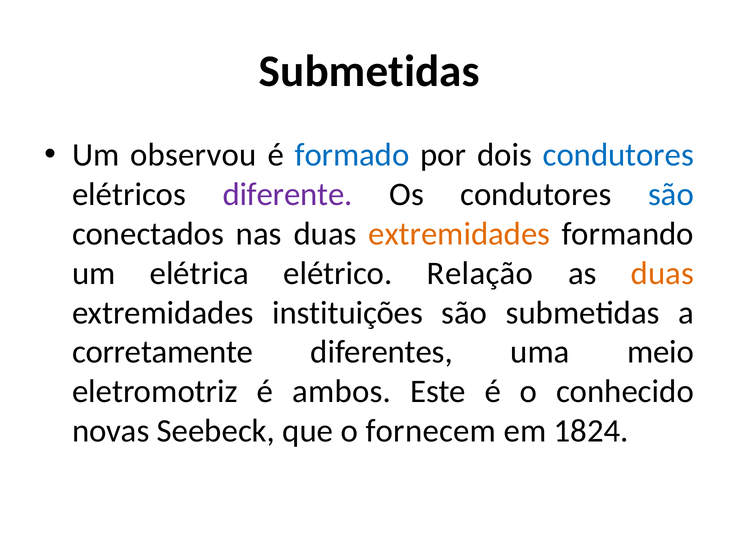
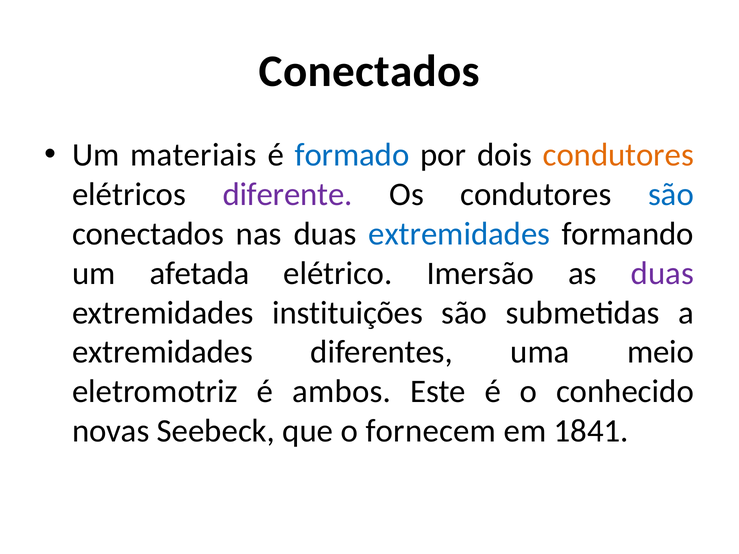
Submetidas: Submetidas -> Conectados (369, 72)
observou: observou -> materiais (193, 155)
condutores colour: blue -> orange (618, 155)
extremidades colour: orange -> blue (459, 234)
elétrica: elétrica -> afetada (200, 273)
Relação: Relação -> Imersão (480, 273)
duas colour: orange -> purple (662, 273)
corretamente: corretamente -> extremidades (163, 352)
1824: 1824 -> 1841 (591, 431)
